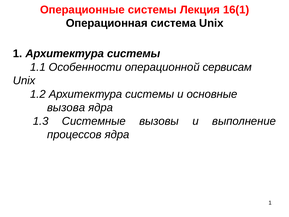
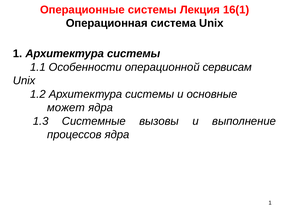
вызова: вызова -> может (66, 107)
